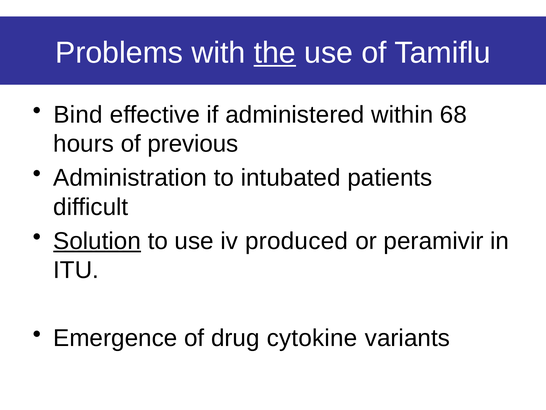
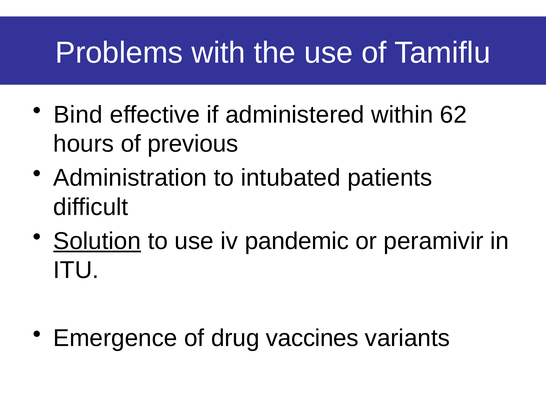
the underline: present -> none (275, 53)
68: 68 -> 62 (453, 115)
produced: produced -> pandemic (297, 241)
cytokine: cytokine -> vaccines (312, 338)
